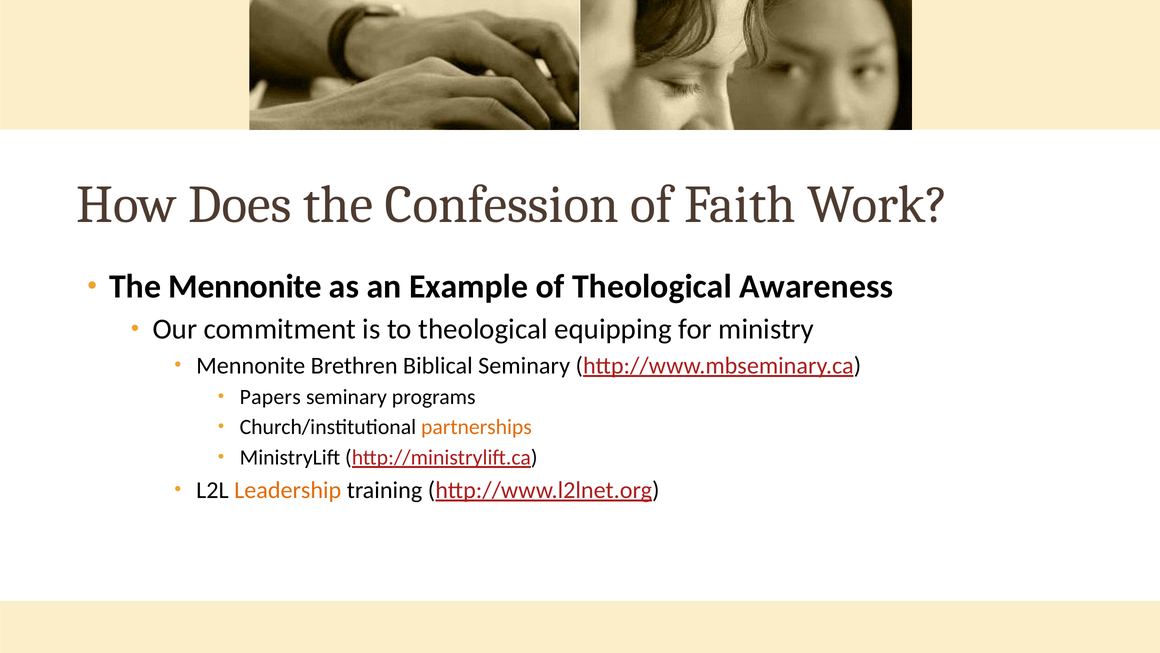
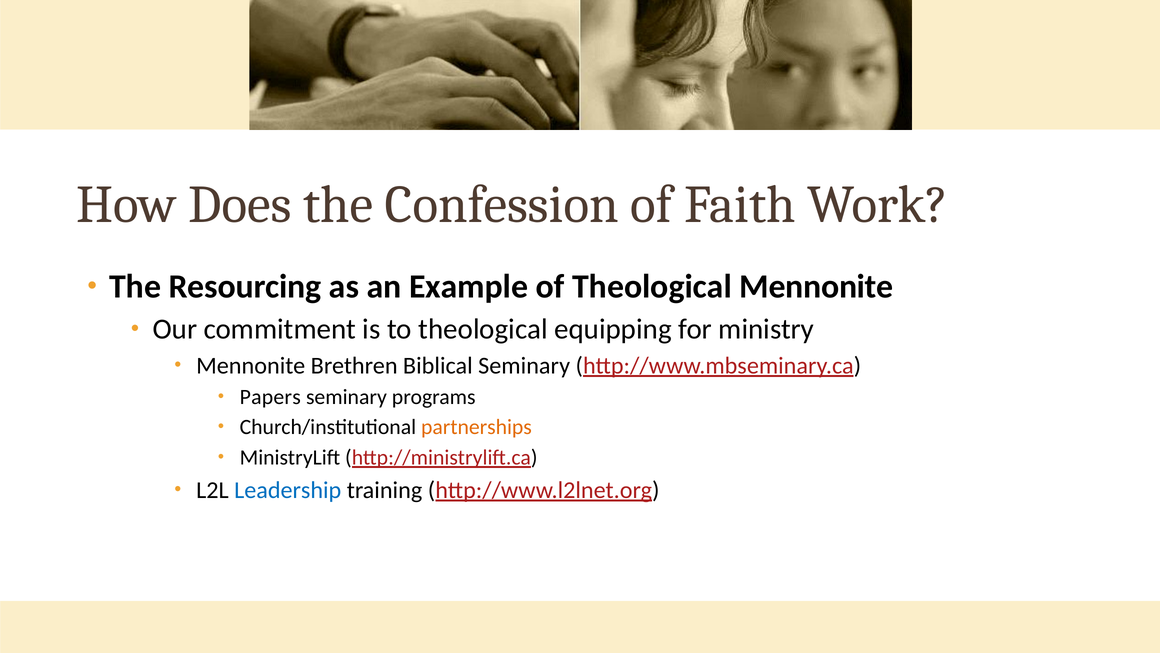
The Mennonite: Mennonite -> Resourcing (245, 286)
Theological Awareness: Awareness -> Mennonite (816, 286)
Leadership colour: orange -> blue (288, 490)
